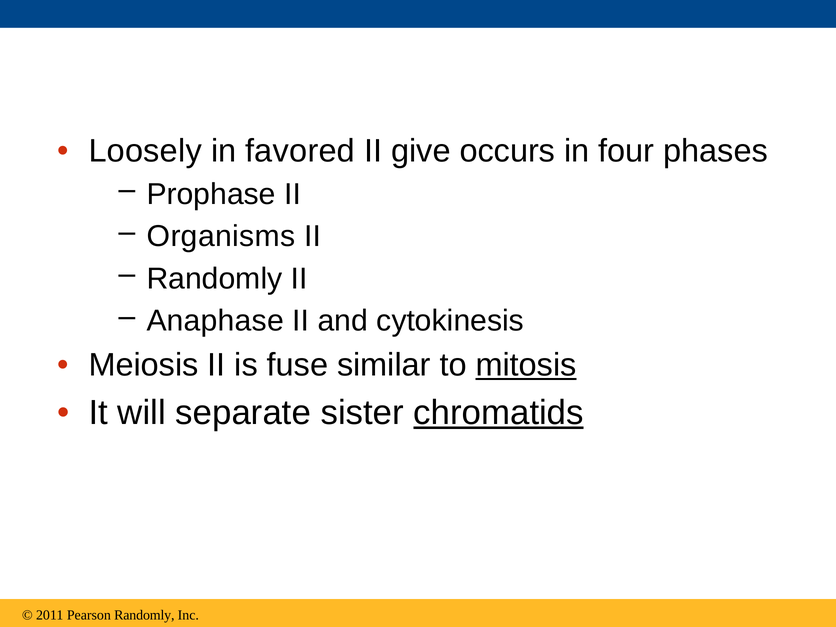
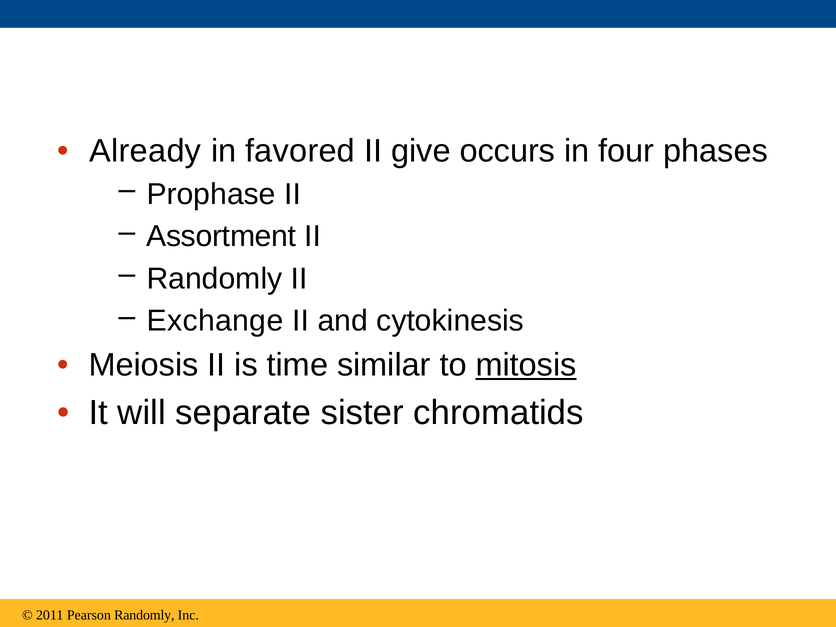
Loosely: Loosely -> Already (145, 151)
Organisms: Organisms -> Assortment (221, 236)
Anaphase: Anaphase -> Exchange (215, 321)
fuse: fuse -> time (297, 365)
chromatids underline: present -> none (499, 413)
